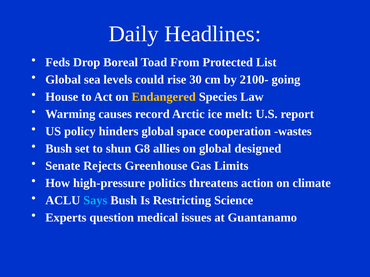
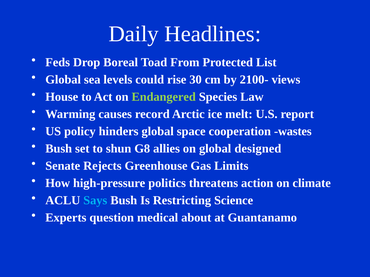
going: going -> views (286, 80)
Endangered colour: yellow -> light green (164, 97)
issues: issues -> about (196, 218)
